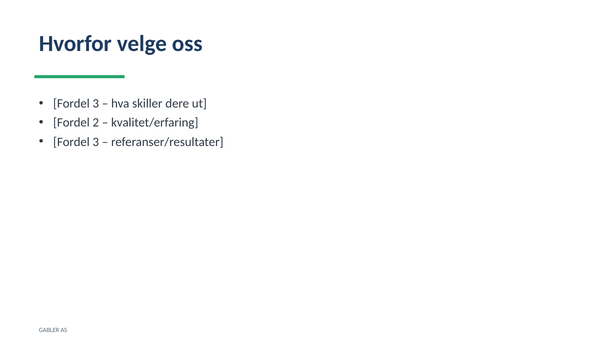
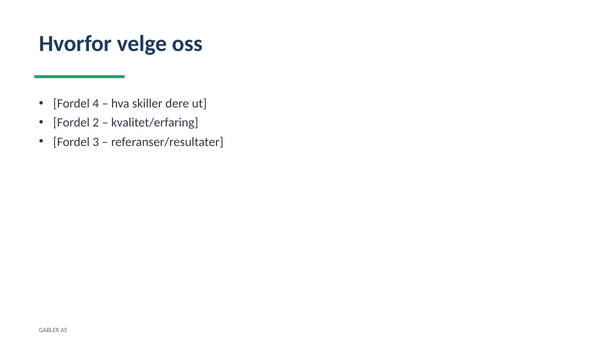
3: 3 -> 4 (96, 103)
